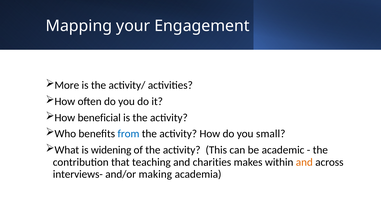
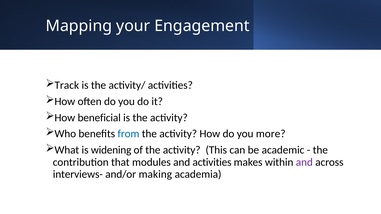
More: More -> Track (67, 85)
small: small -> more (271, 134)
teaching: teaching -> modules (151, 162)
and charities: charities -> activities (212, 162)
and colour: orange -> purple (304, 162)
